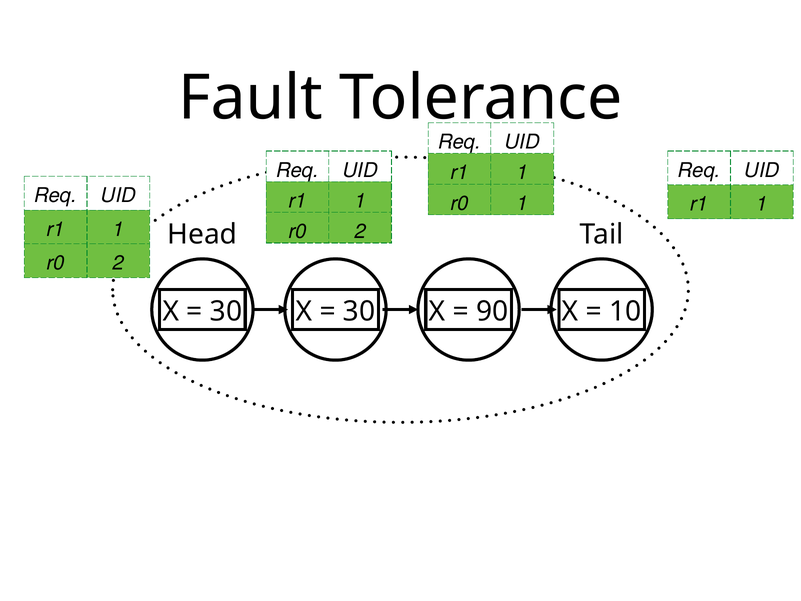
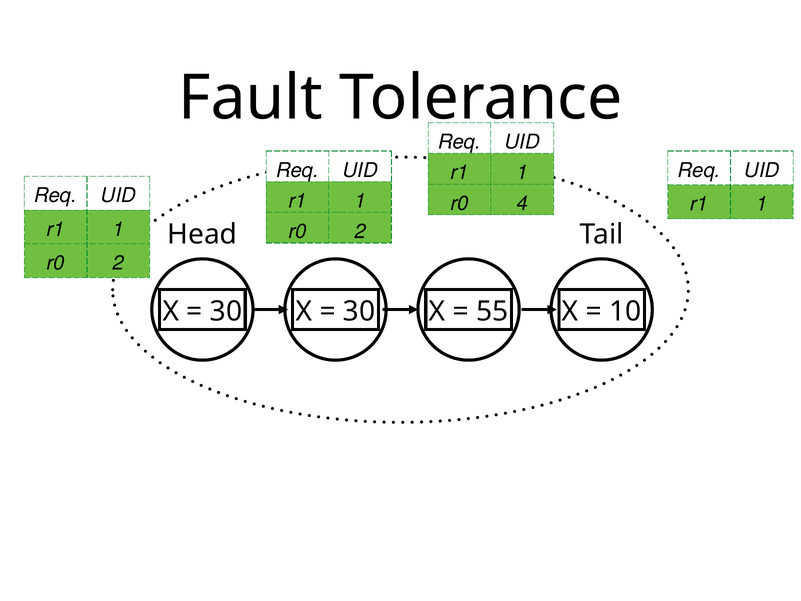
r0 1: 1 -> 4 (522, 203)
90: 90 -> 55 (492, 311)
